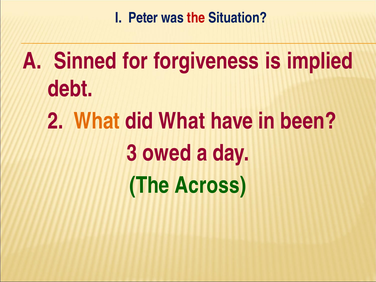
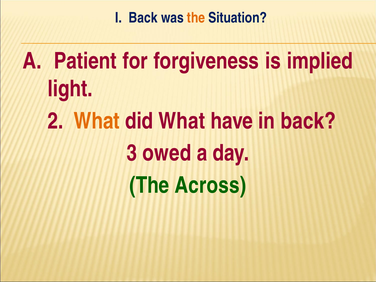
I Peter: Peter -> Back (143, 18)
the colour: red -> orange (196, 18)
Sinned: Sinned -> Patient (85, 61)
debt: debt -> light (70, 89)
in been: been -> back (308, 121)
